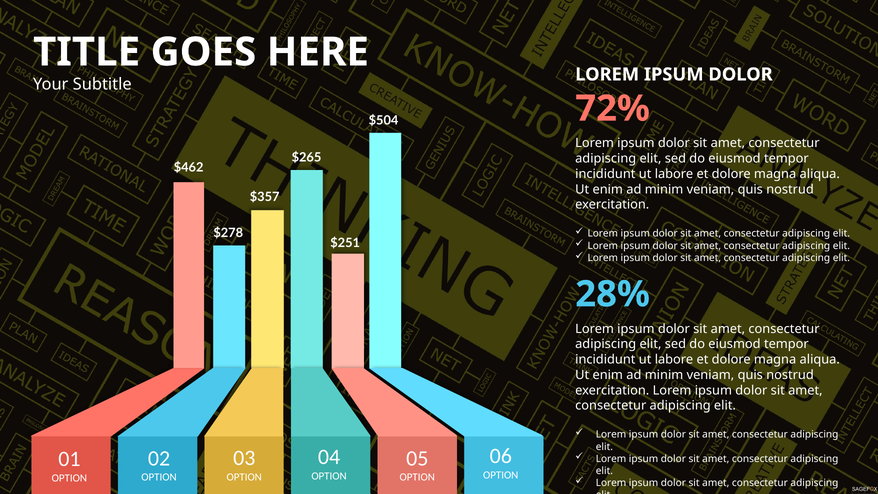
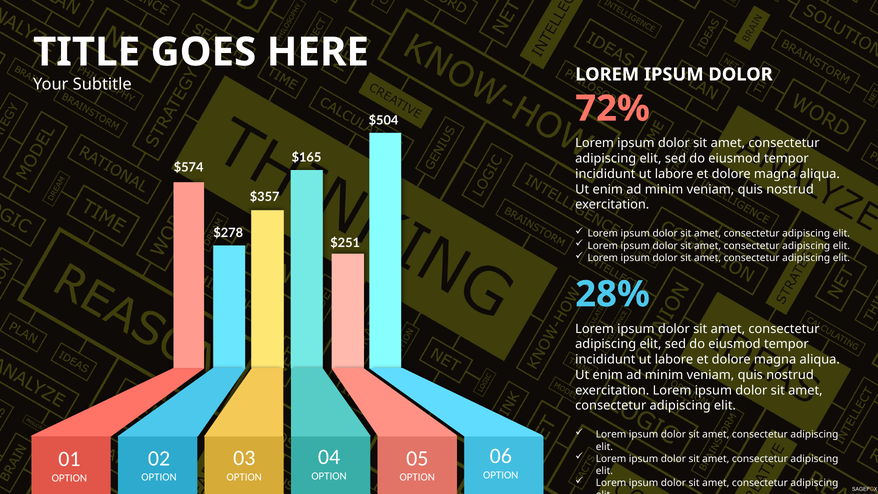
$265: $265 -> $165 (306, 158)
$462: $462 -> $574 (189, 168)
